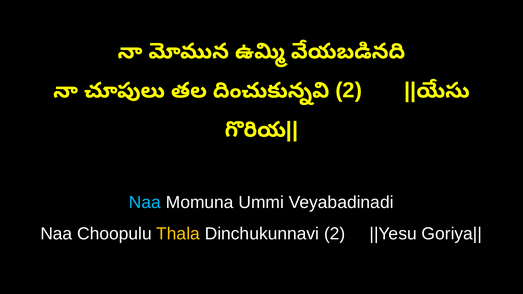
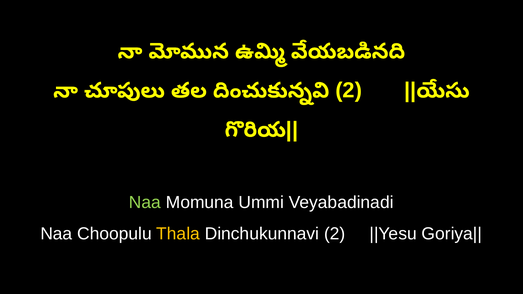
Naa colour: light blue -> light green (145, 203)
